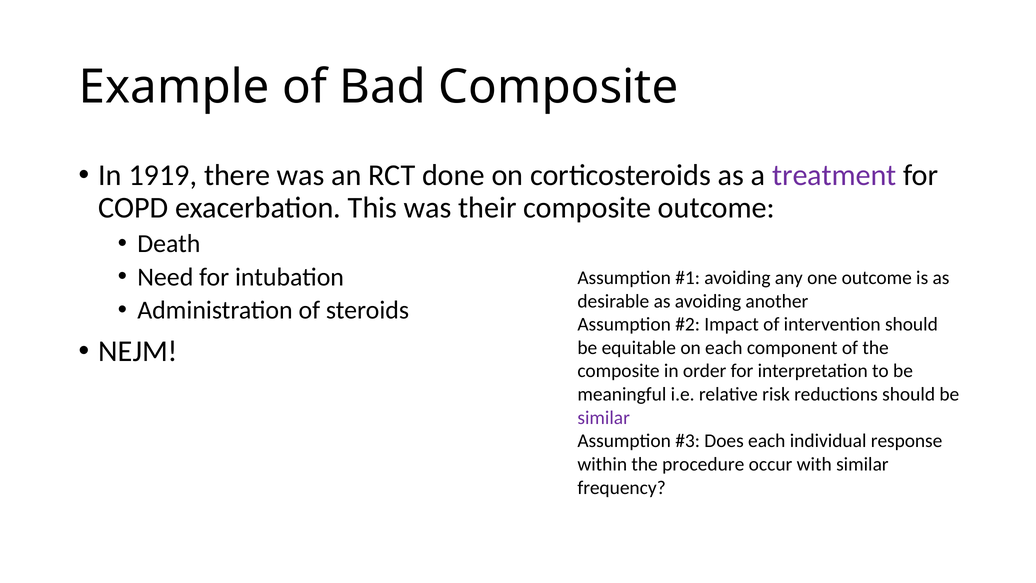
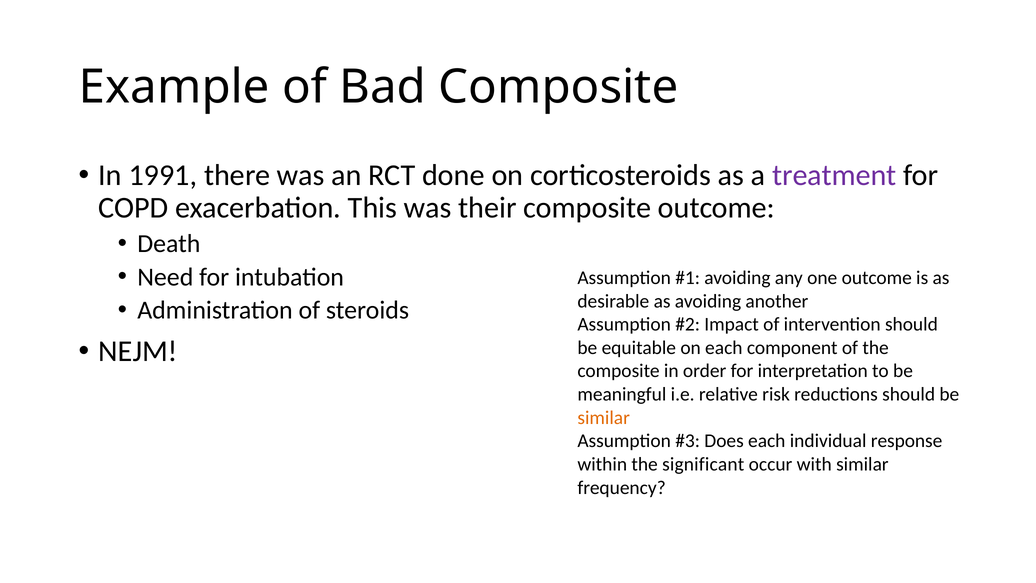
1919: 1919 -> 1991 (163, 175)
similar colour: purple -> orange (604, 418)
procedure: procedure -> significant (703, 464)
